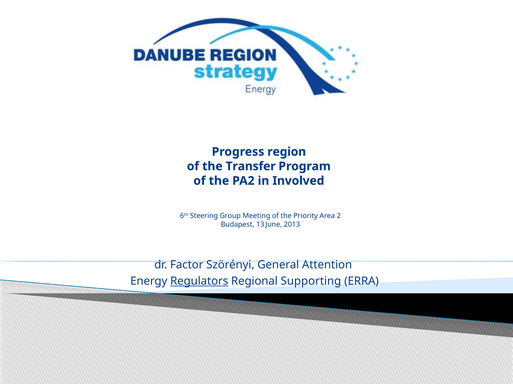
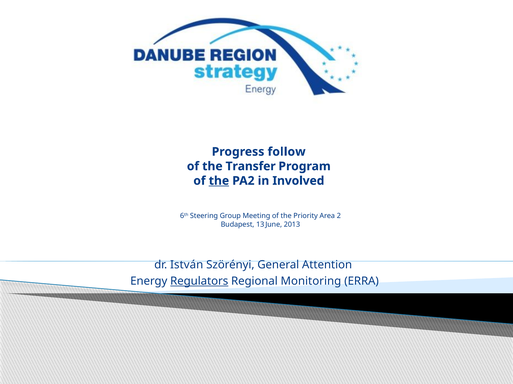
region: region -> follow (287, 152)
the underline: none -> present (219, 181)
Factor: Factor -> István (187, 265)
Supporting: Supporting -> Monitoring (311, 282)
